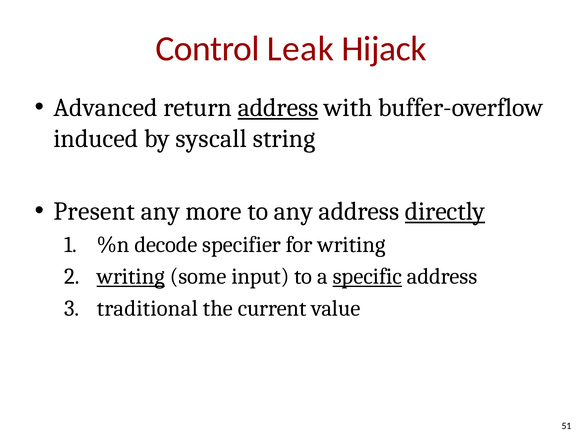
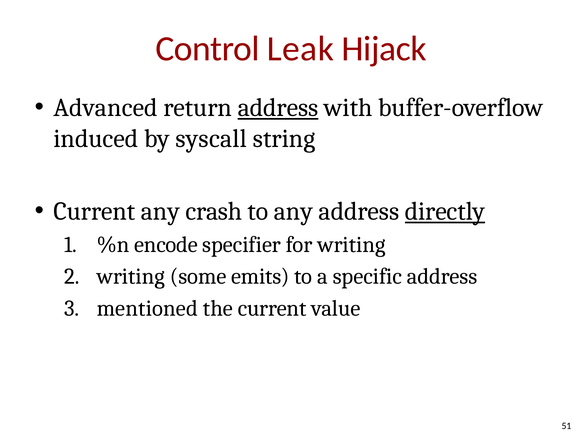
Present: Present -> Current (94, 211)
more: more -> crash (214, 211)
decode: decode -> encode (166, 244)
writing underline: present -> none (131, 276)
input: input -> emits (260, 276)
specific underline: present -> none (367, 276)
traditional: traditional -> mentioned (147, 308)
